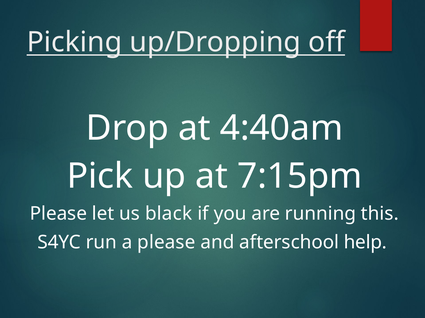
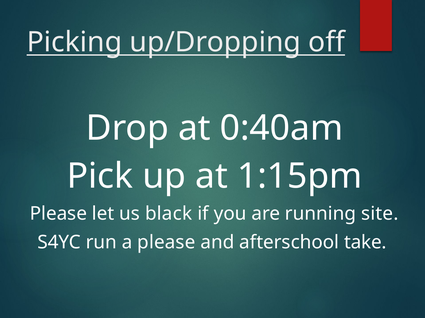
4:40am: 4:40am -> 0:40am (281, 128)
7:15pm: 7:15pm -> 1:15pm (300, 177)
this: this -> site (380, 214)
help: help -> take (365, 243)
